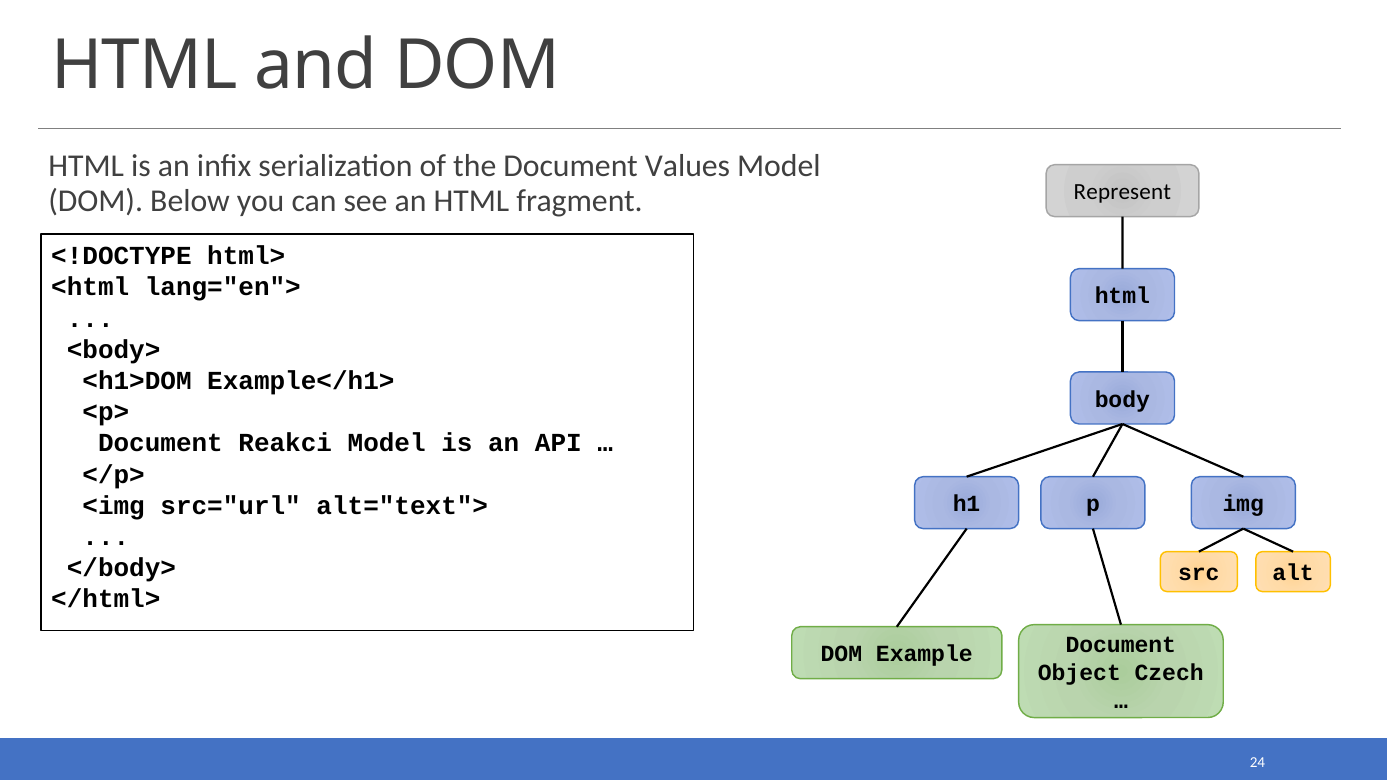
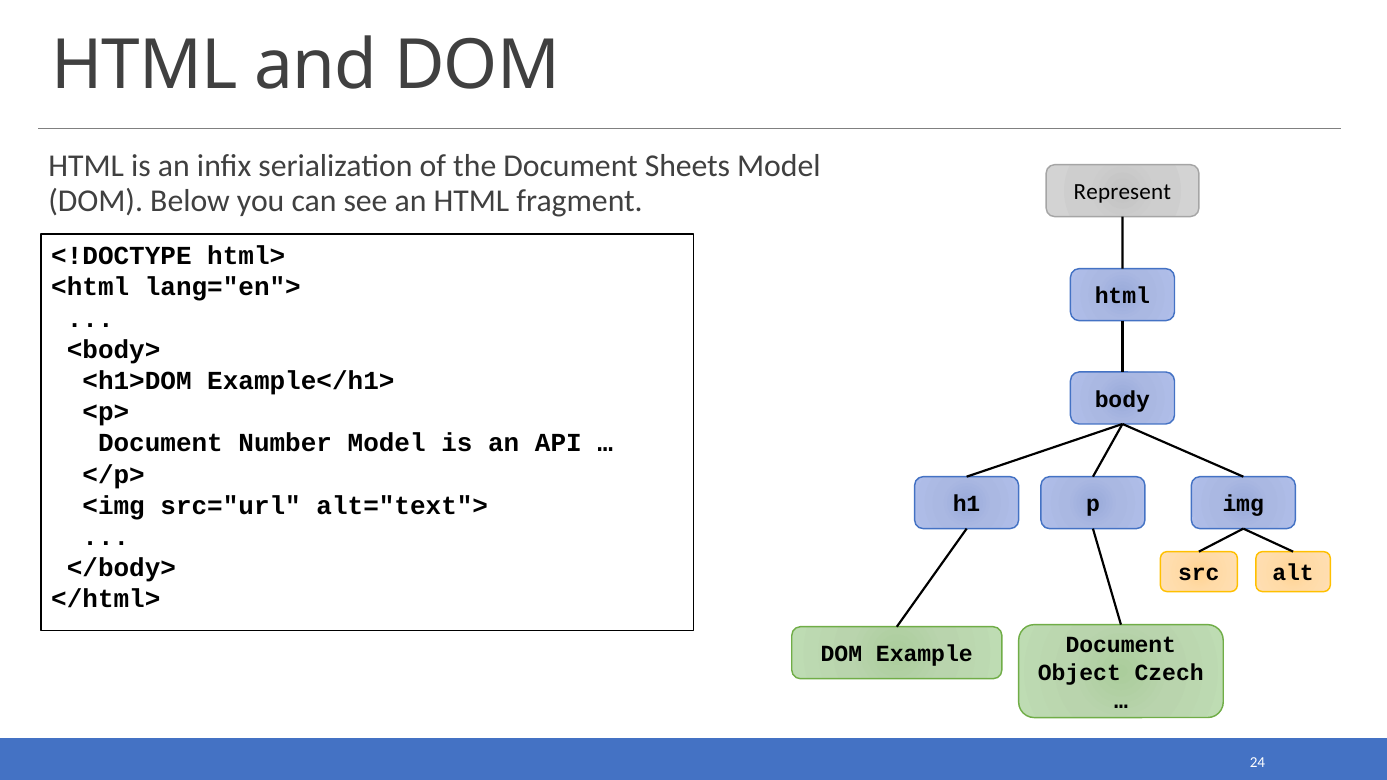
Values: Values -> Sheets (688, 166)
Reakci: Reakci -> Number (285, 443)
